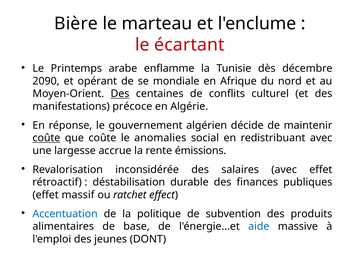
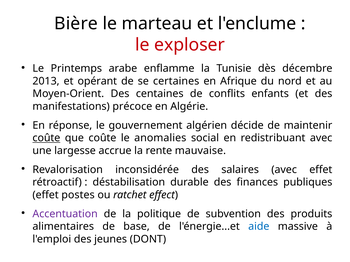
écartant: écartant -> exploser (190, 45)
2090: 2090 -> 2013 (46, 81)
mondiale: mondiale -> certaines (176, 81)
Des underline: present -> none (120, 94)
culturel: culturel -> enfants (270, 94)
émissions: émissions -> mauvaise (200, 151)
massif: massif -> postes (78, 195)
Accentuation colour: blue -> purple (65, 214)
